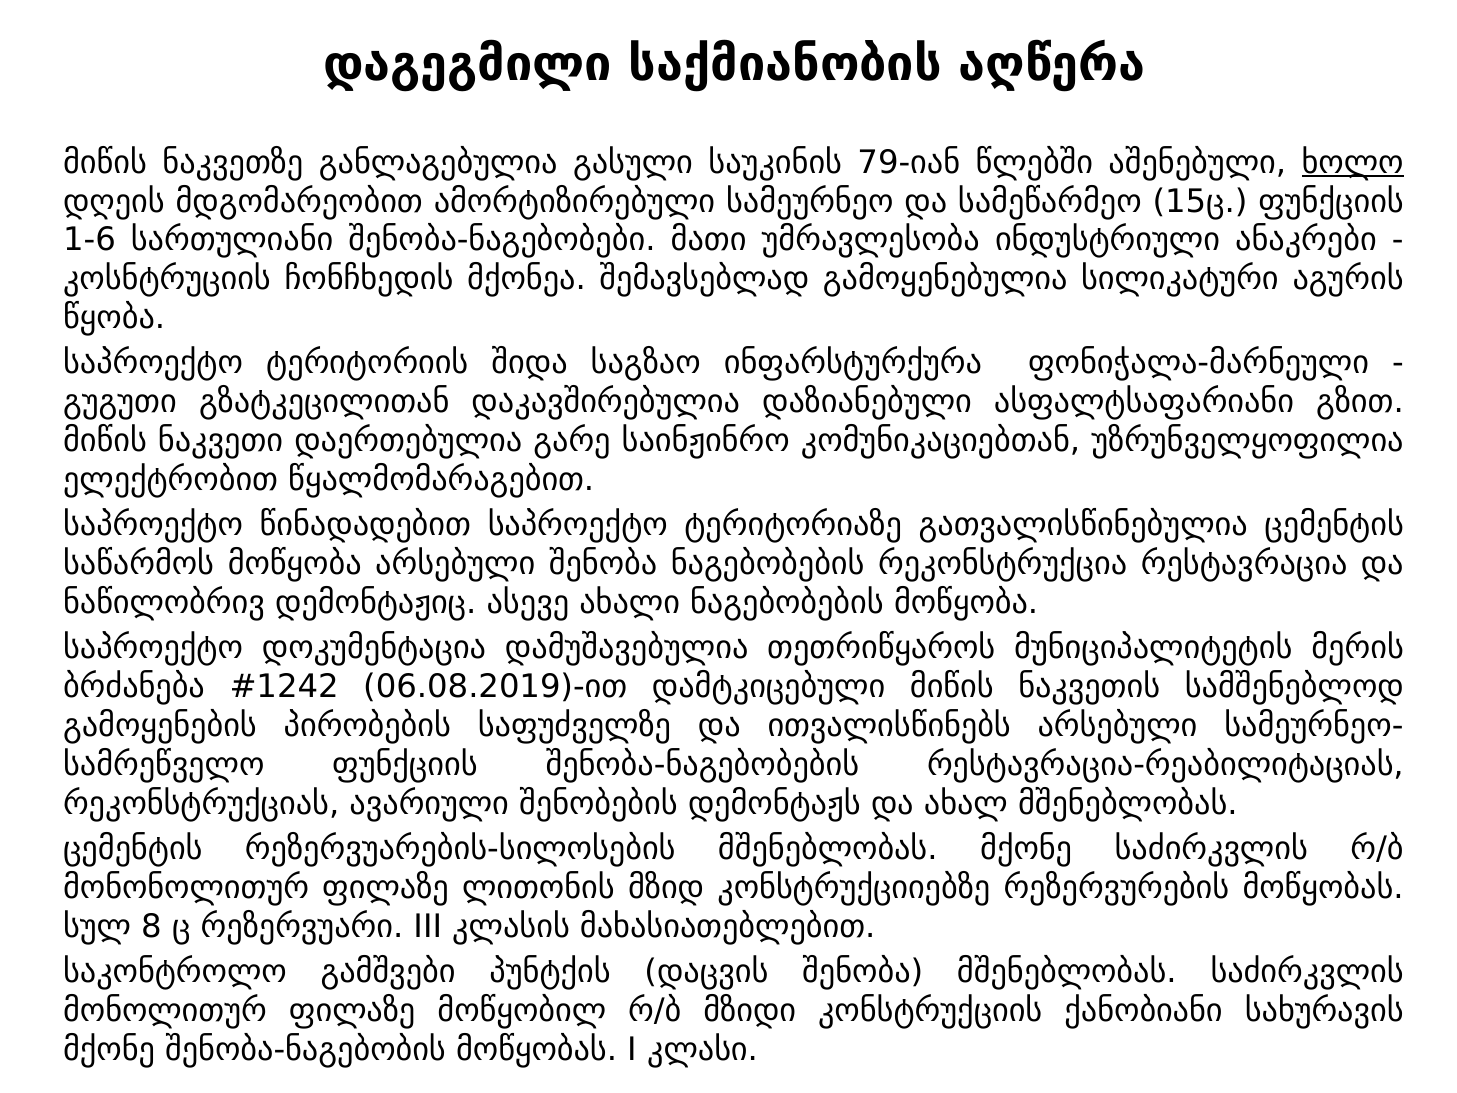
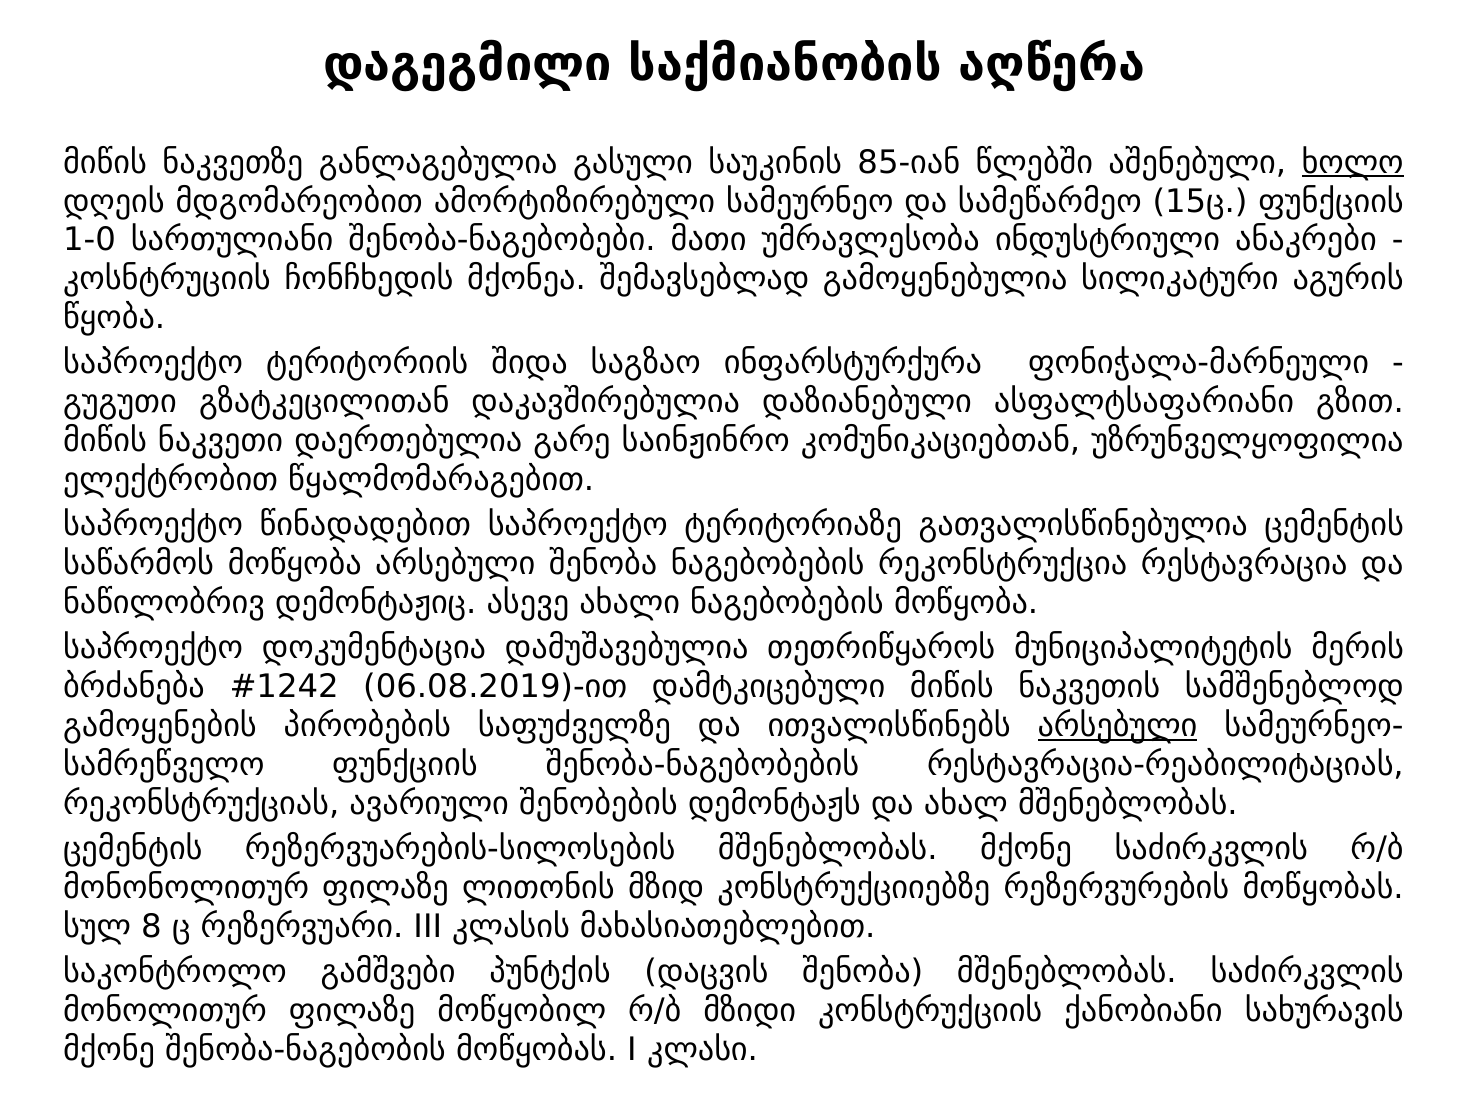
79-იან: 79-იან -> 85-იან (909, 163)
1-6: 1-6 -> 1-0 (89, 240)
არსებული underline: none -> present (1118, 726)
